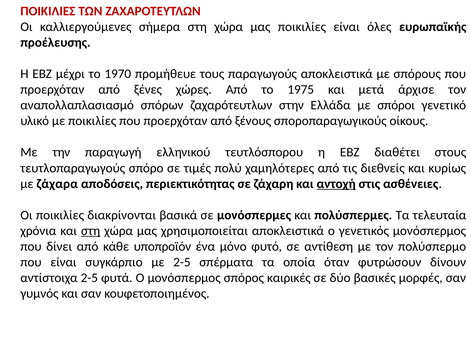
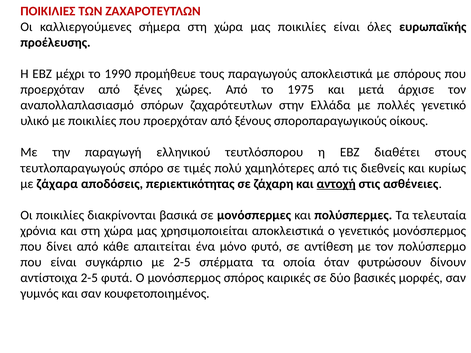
1970: 1970 -> 1990 (118, 74)
σπόροι: σπόροι -> πολλές (396, 105)
στη underline: present -> none (91, 231)
υποπροϊόν: υποπροϊόν -> απαιτείται (162, 247)
